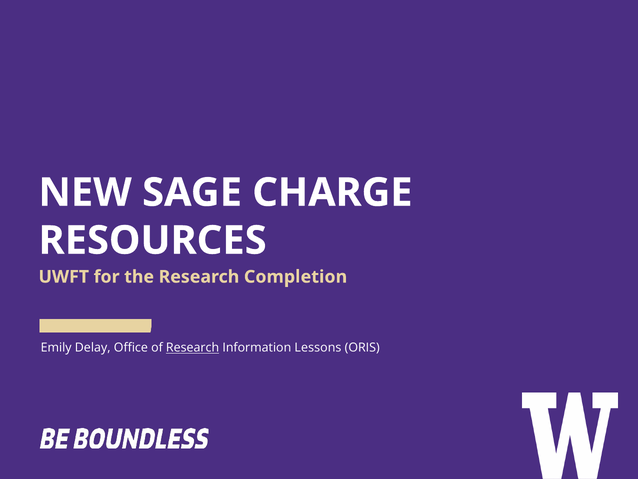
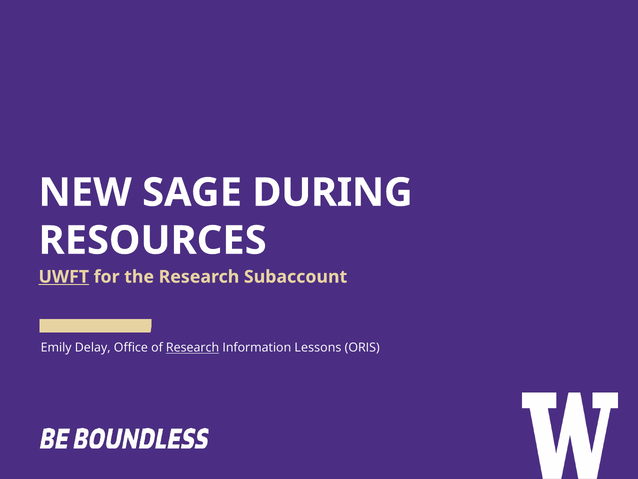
CHARGE: CHARGE -> DURING (333, 192)
UWFT underline: none -> present (64, 277)
Completion: Completion -> Subaccount (296, 277)
